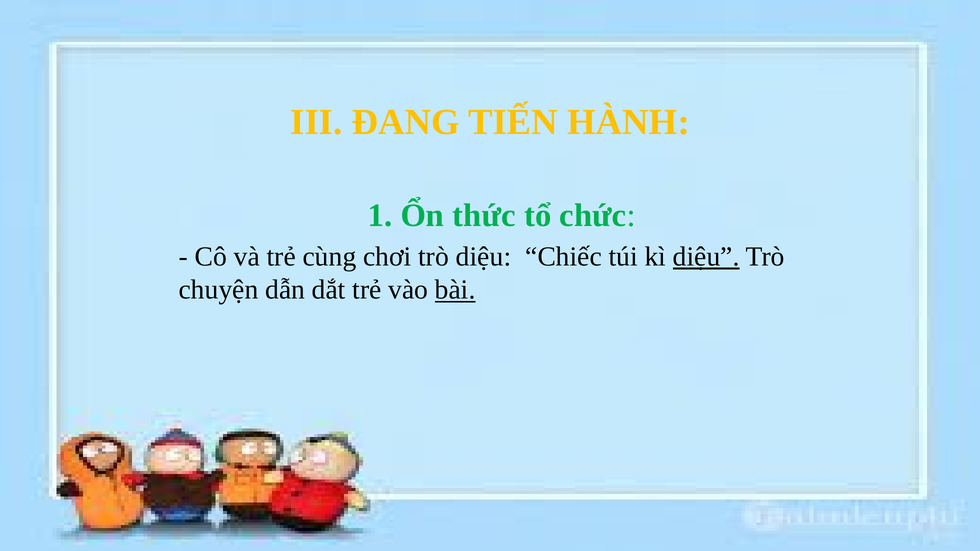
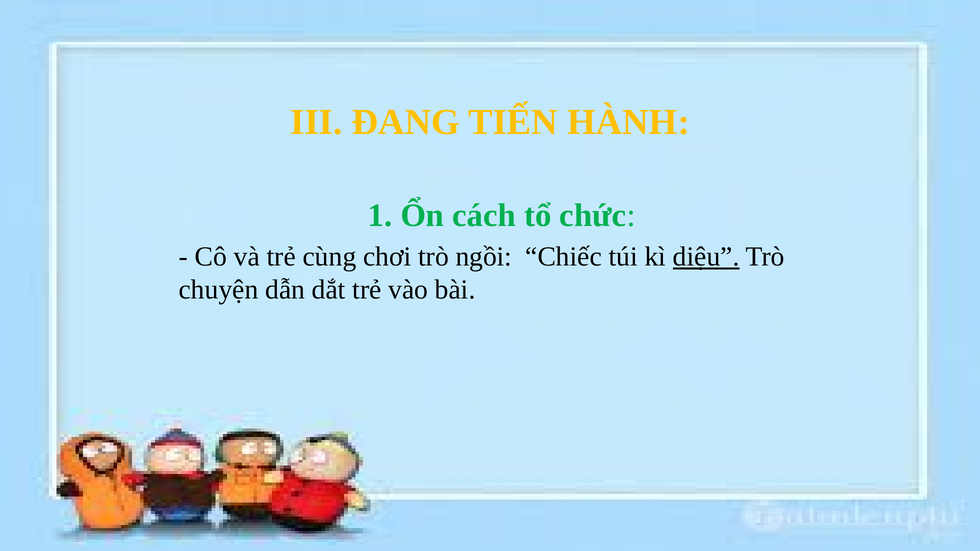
thức: thức -> cách (484, 215)
trò diệu: diệu -> ngồi (484, 257)
bài underline: present -> none (455, 290)
